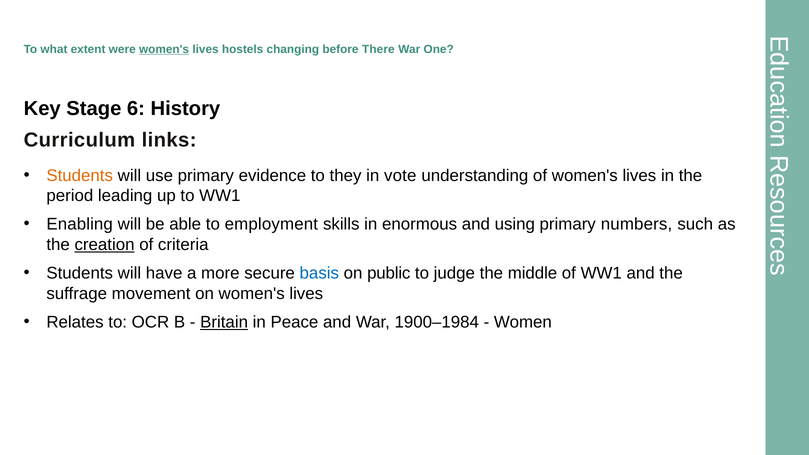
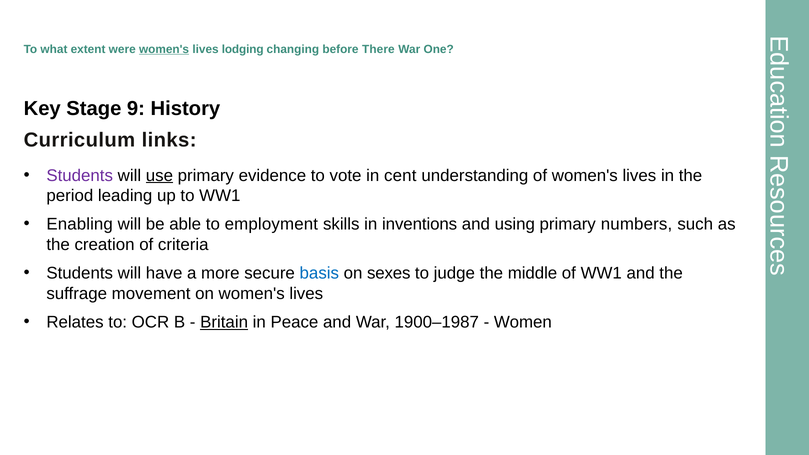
hostels: hostels -> lodging (243, 49)
6: 6 -> 9 (136, 109)
Students colour: orange -> purple (80, 175)
use underline: none -> present (159, 175)
they: they -> vote (346, 175)
vote: vote -> cent (400, 175)
enormous: enormous -> inventions (420, 224)
creation underline: present -> none (105, 245)
public: public -> sexes (389, 273)
1900–1984: 1900–1984 -> 1900–1987 (437, 322)
